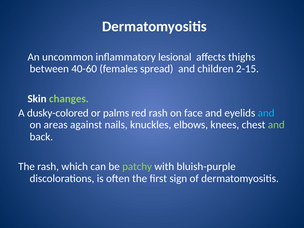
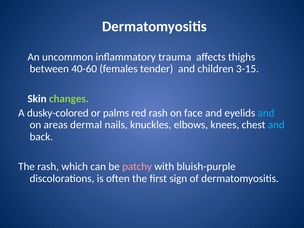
lesional: lesional -> trauma (175, 57)
spread: spread -> tender (157, 69)
2-15: 2-15 -> 3-15 (247, 69)
against: against -> dermal (86, 125)
and colour: light green -> light blue (276, 125)
patchy colour: light green -> pink (137, 167)
